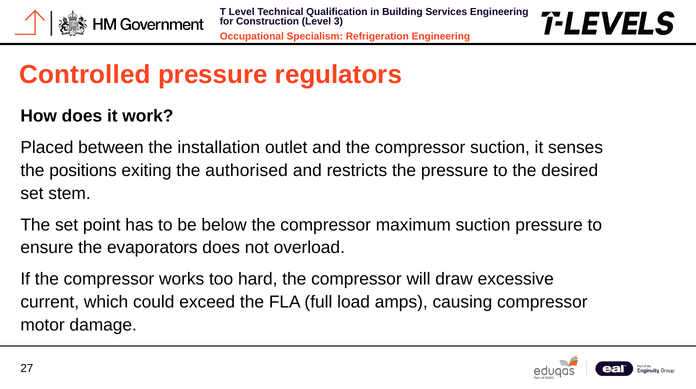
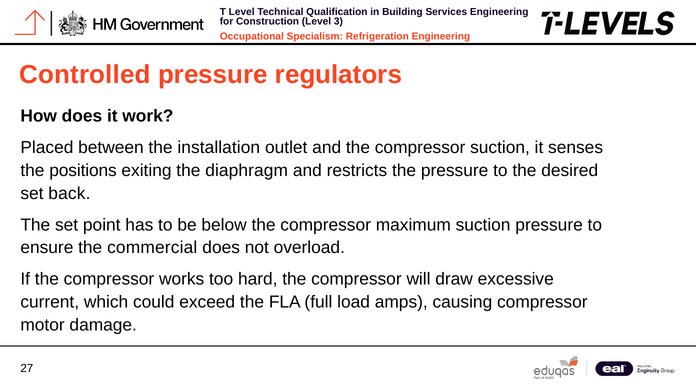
authorised: authorised -> diaphragm (247, 170)
stem: stem -> back (69, 193)
evaporators: evaporators -> commercial (152, 248)
